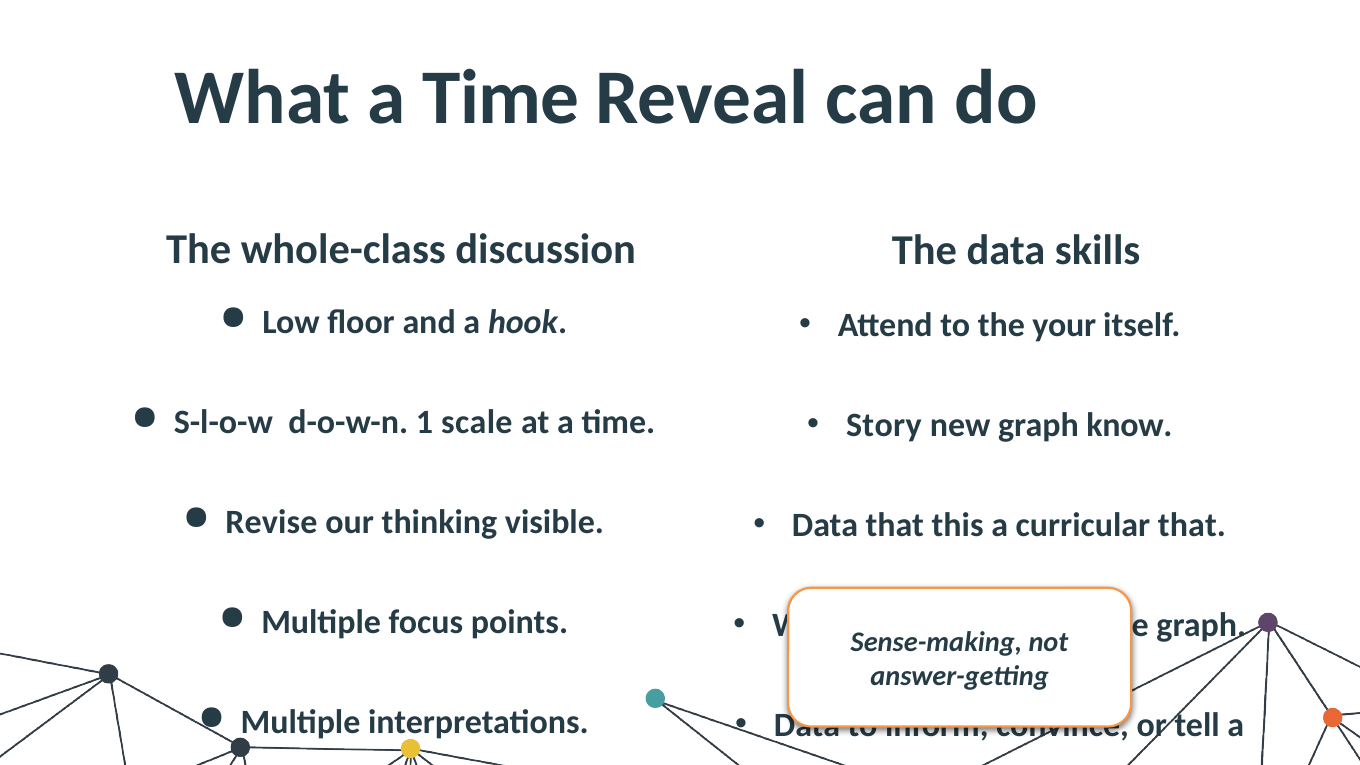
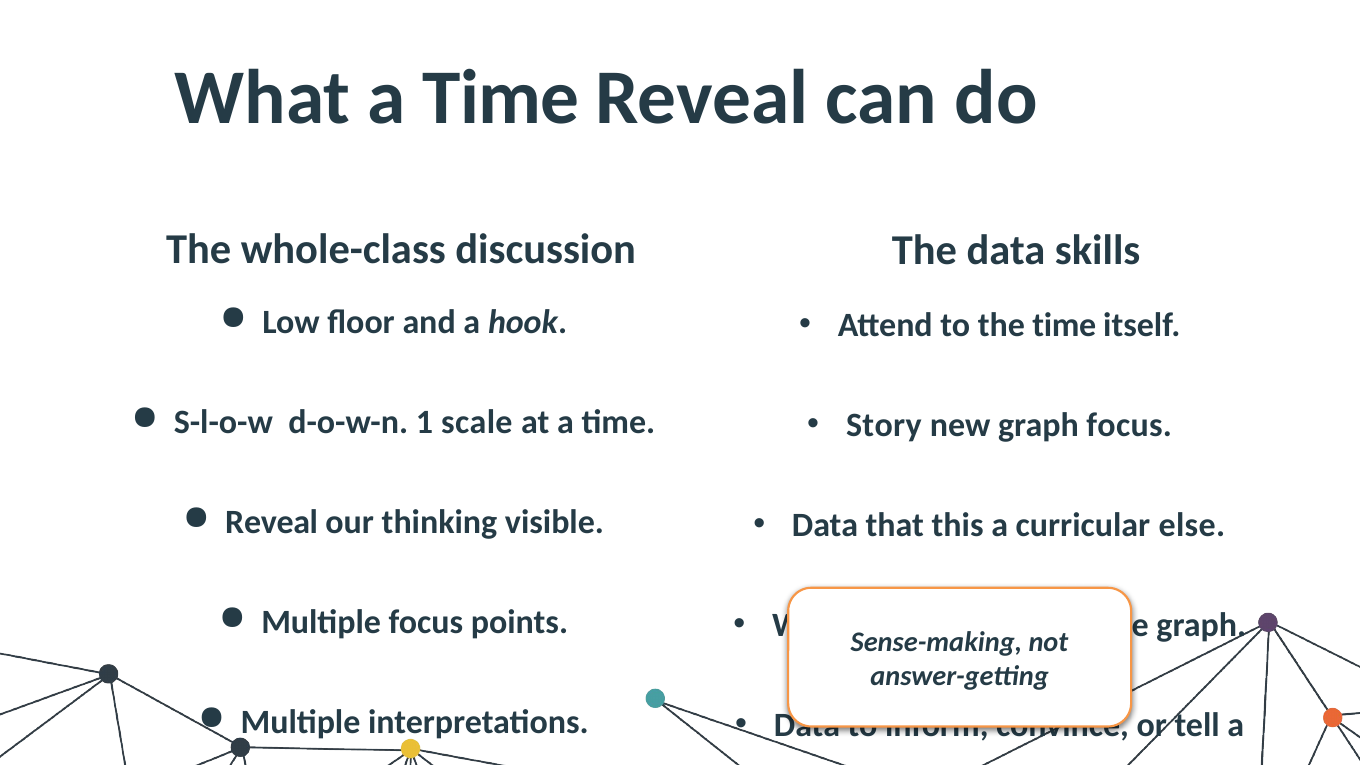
the your: your -> time (1064, 325)
graph know: know -> focus (1129, 425)
Revise: Revise -> Reveal (272, 522)
curricular that: that -> else (1192, 525)
